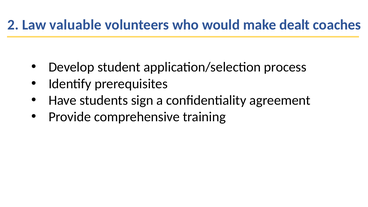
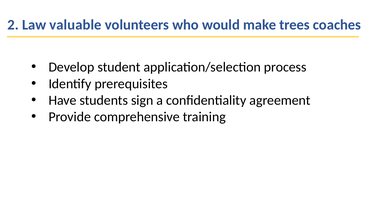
dealt: dealt -> trees (295, 25)
